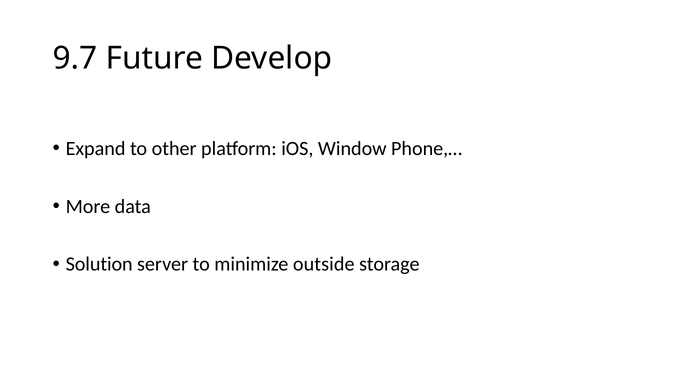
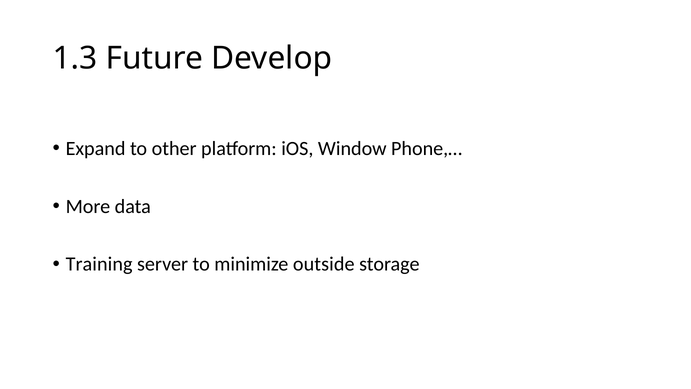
9.7: 9.7 -> 1.3 (75, 58)
Solution: Solution -> Training (99, 264)
